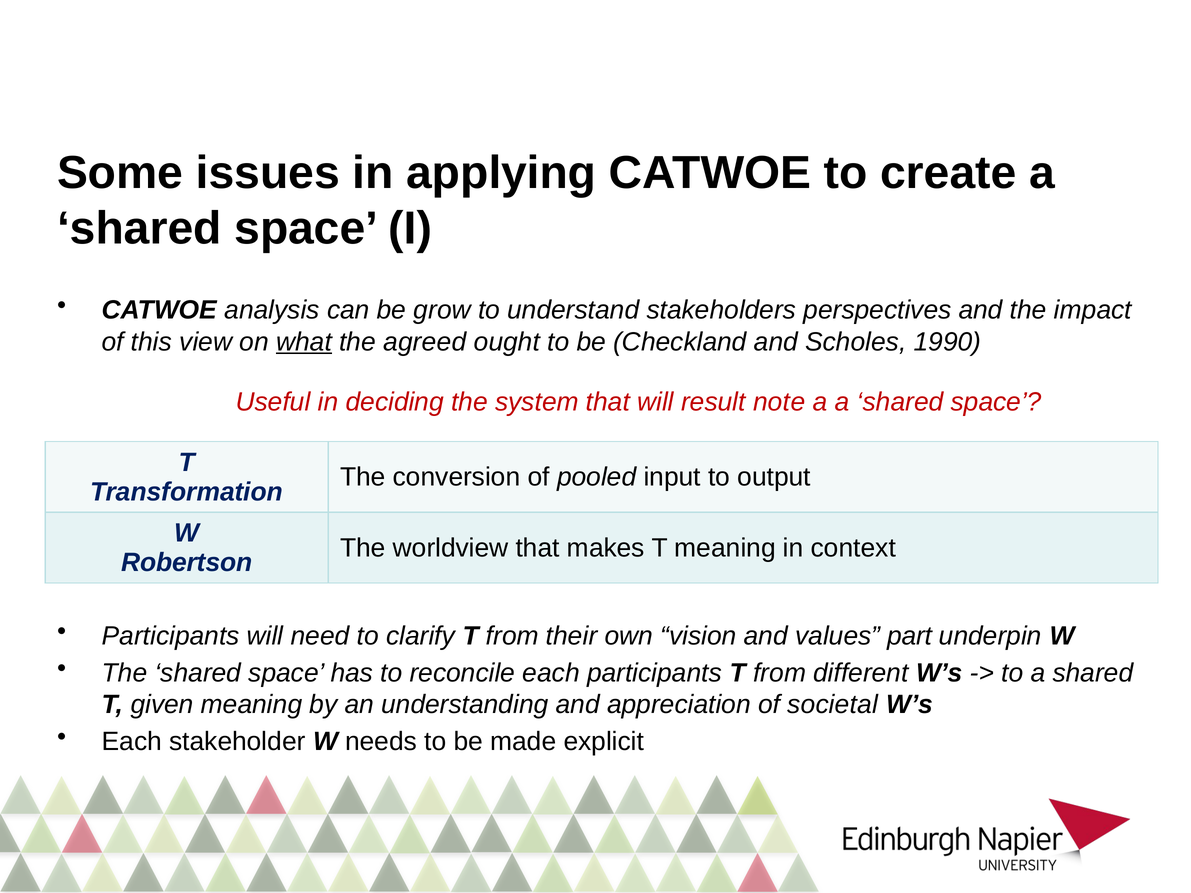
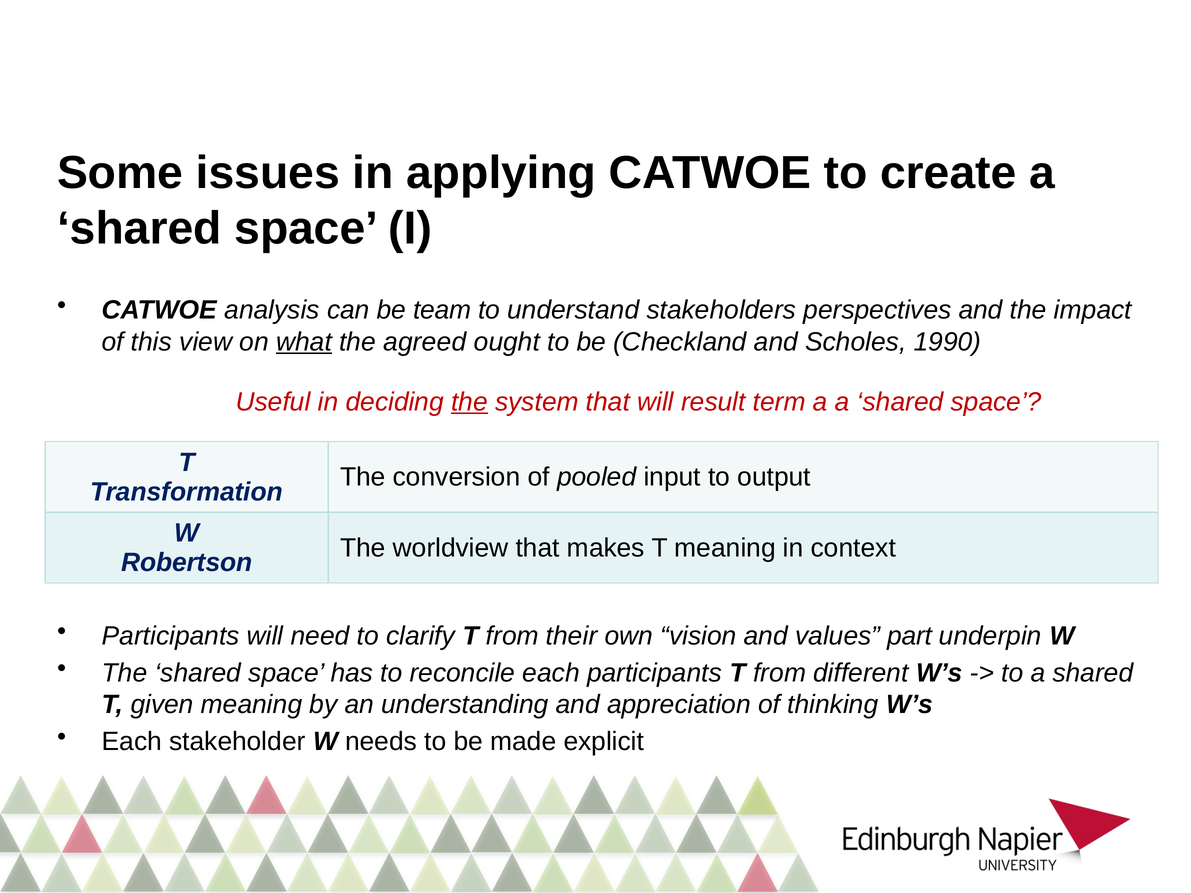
grow: grow -> team (442, 310)
the underline: none -> present (470, 402)
note: note -> term (779, 402)
societal: societal -> thinking (833, 705)
